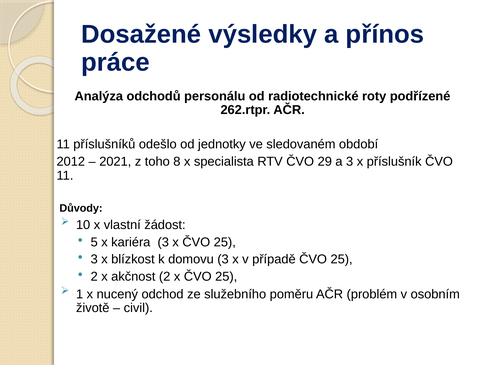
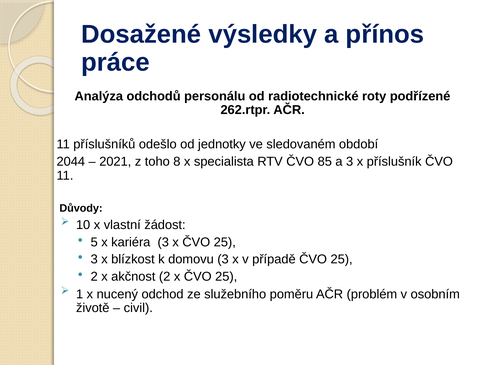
2012: 2012 -> 2044 (71, 162)
29: 29 -> 85 (325, 162)
